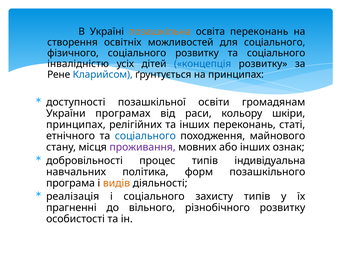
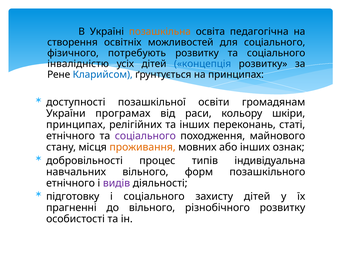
освіта переконань: переконань -> педагогічна (259, 32)
фізичного соціального: соціального -> потребують (137, 53)
соціального colour: blue -> purple (145, 136)
проживання colour: purple -> orange (143, 147)
навчальних політика: політика -> вільного (145, 172)
програма: програма -> етнічного (71, 183)
видів colour: orange -> purple (116, 183)
реалізація: реалізація -> підготовку (73, 196)
захисту типів: типів -> дітей (257, 196)
